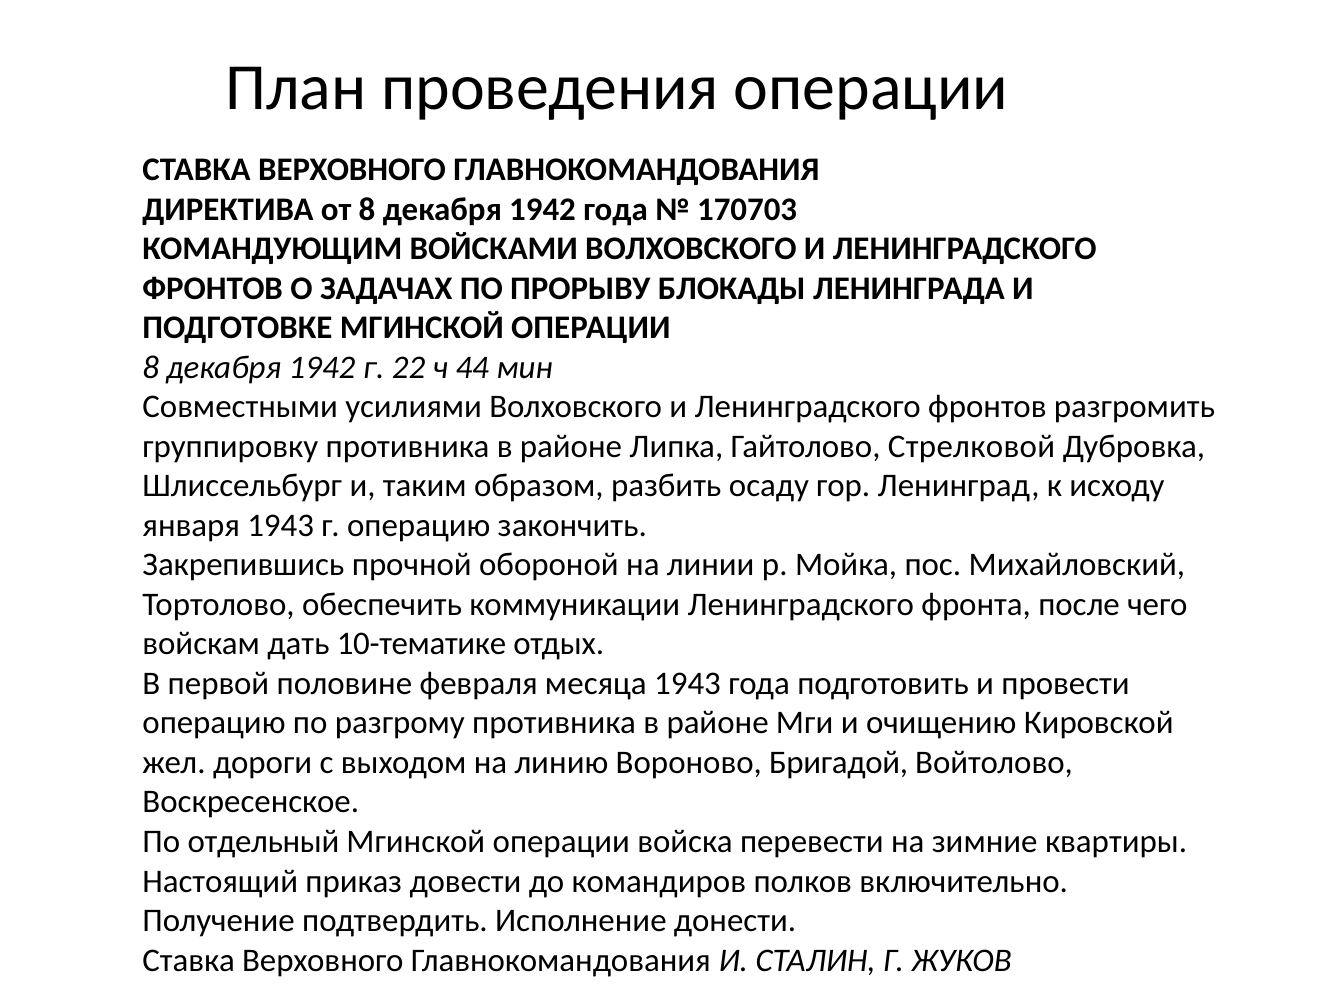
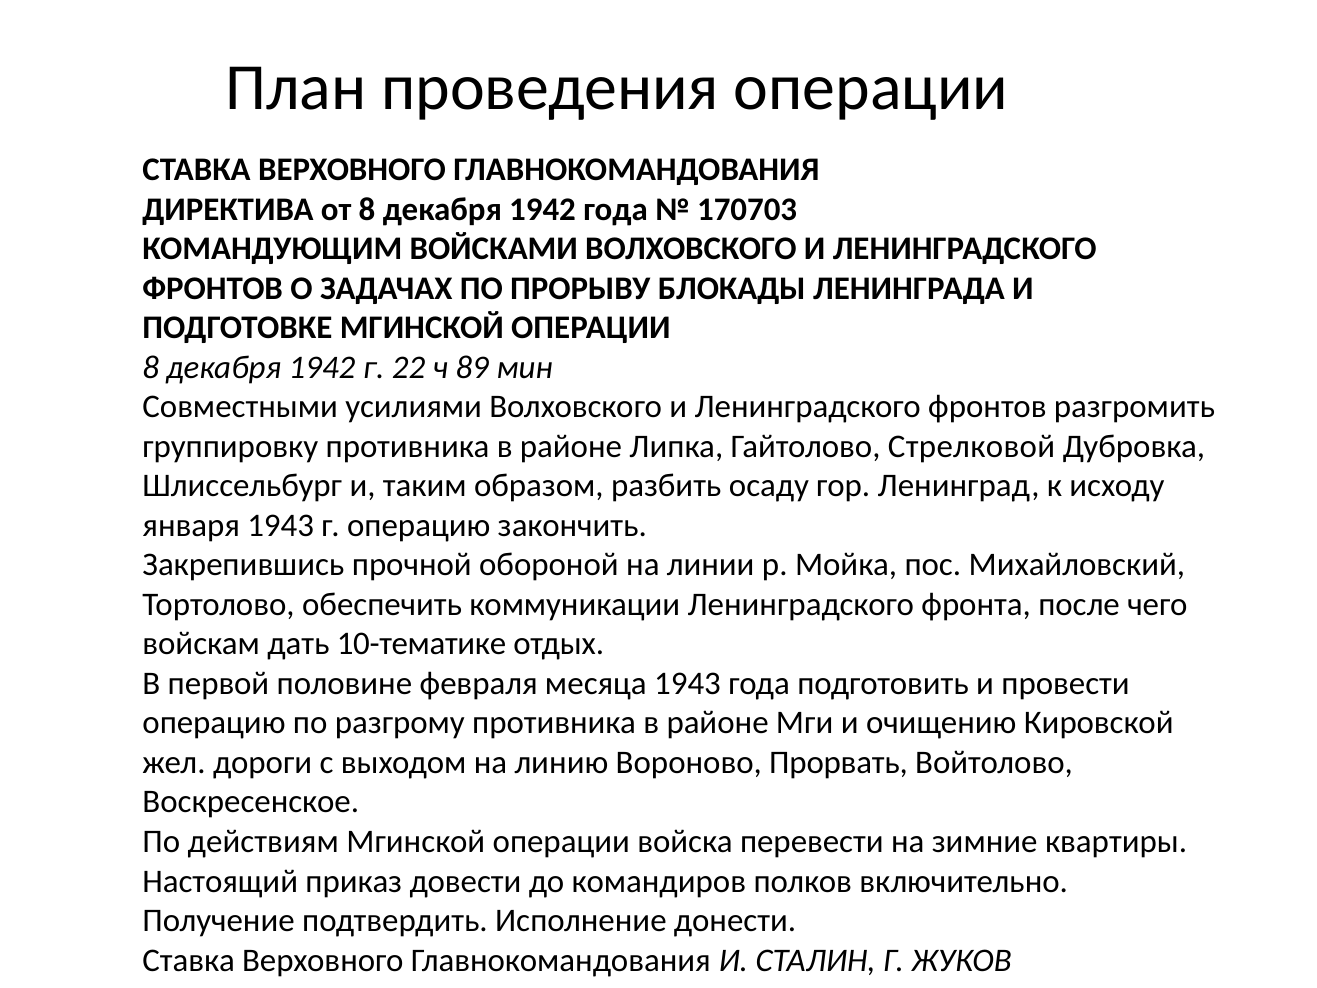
44: 44 -> 89 (472, 367)
Бригадой: Бригадой -> Прорвать (839, 762)
отдельный: отдельный -> действиям (263, 841)
